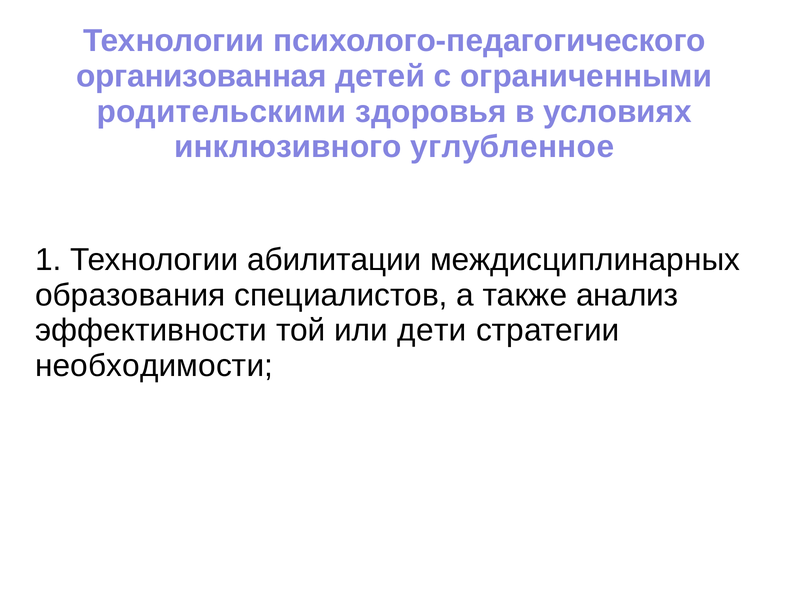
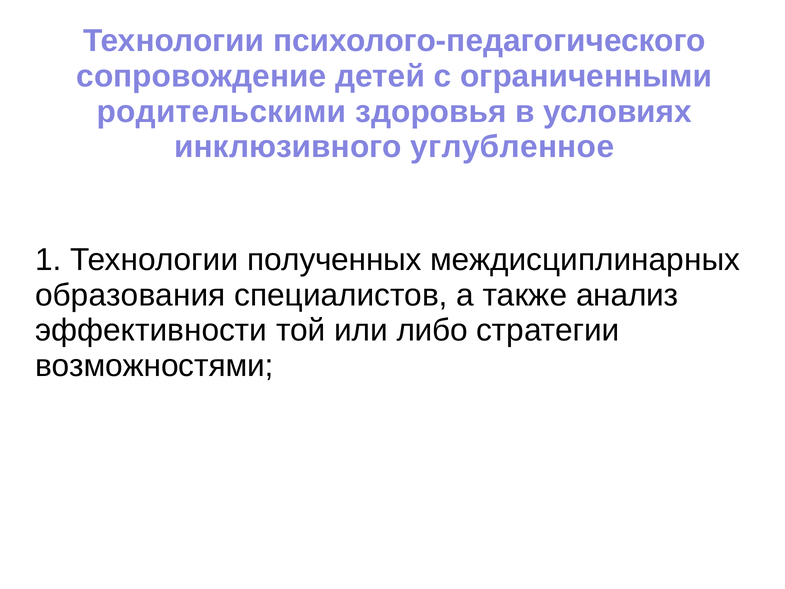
организованная: организованная -> сопровождение (201, 76)
абилитации: абилитации -> полученных (334, 260)
дети: дети -> либо (432, 330)
необходимости: необходимости -> возможностями (154, 366)
